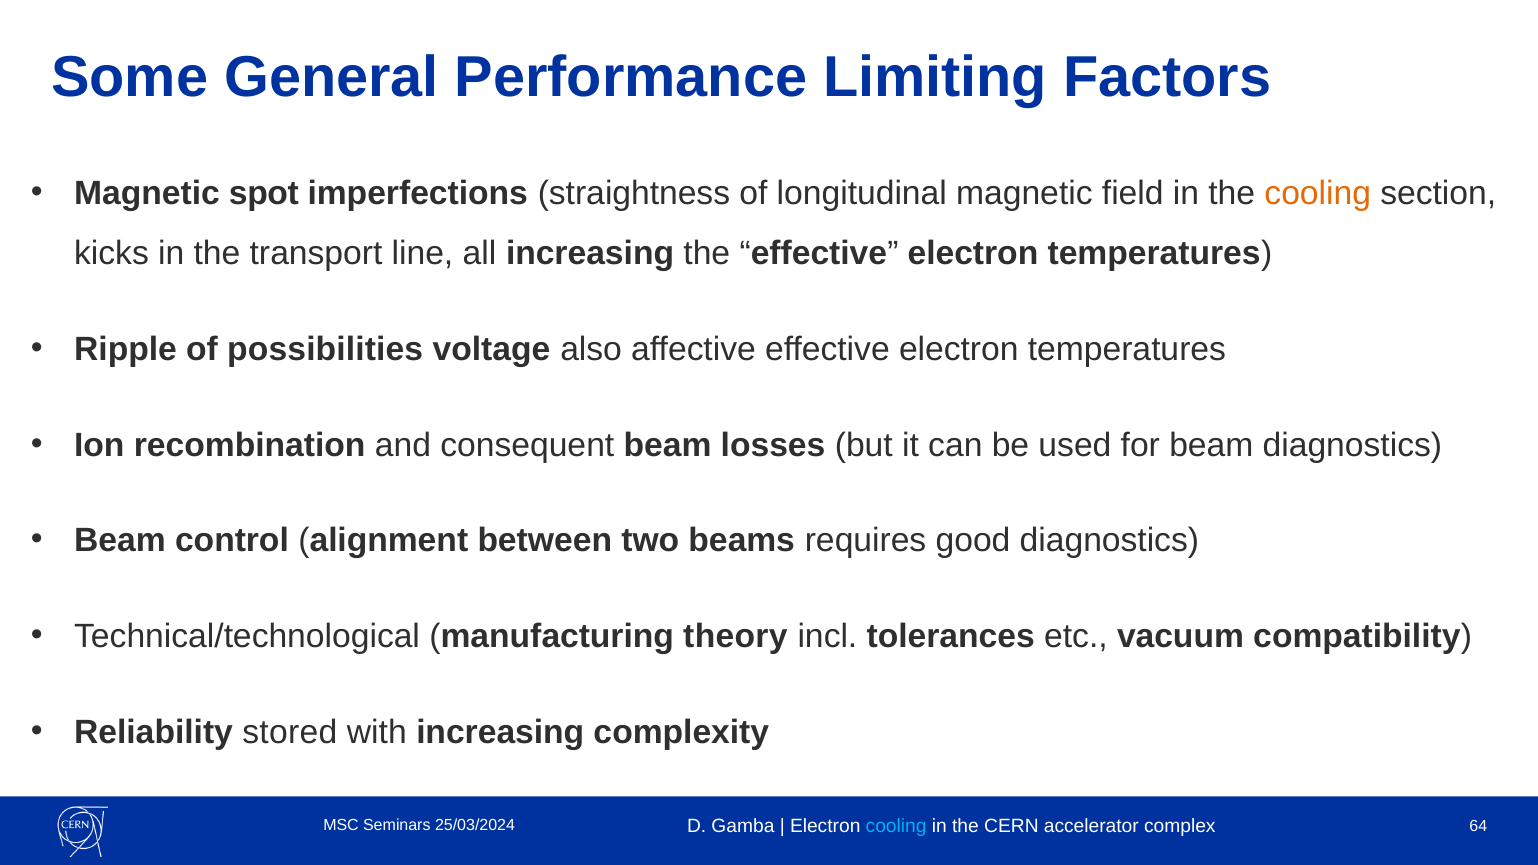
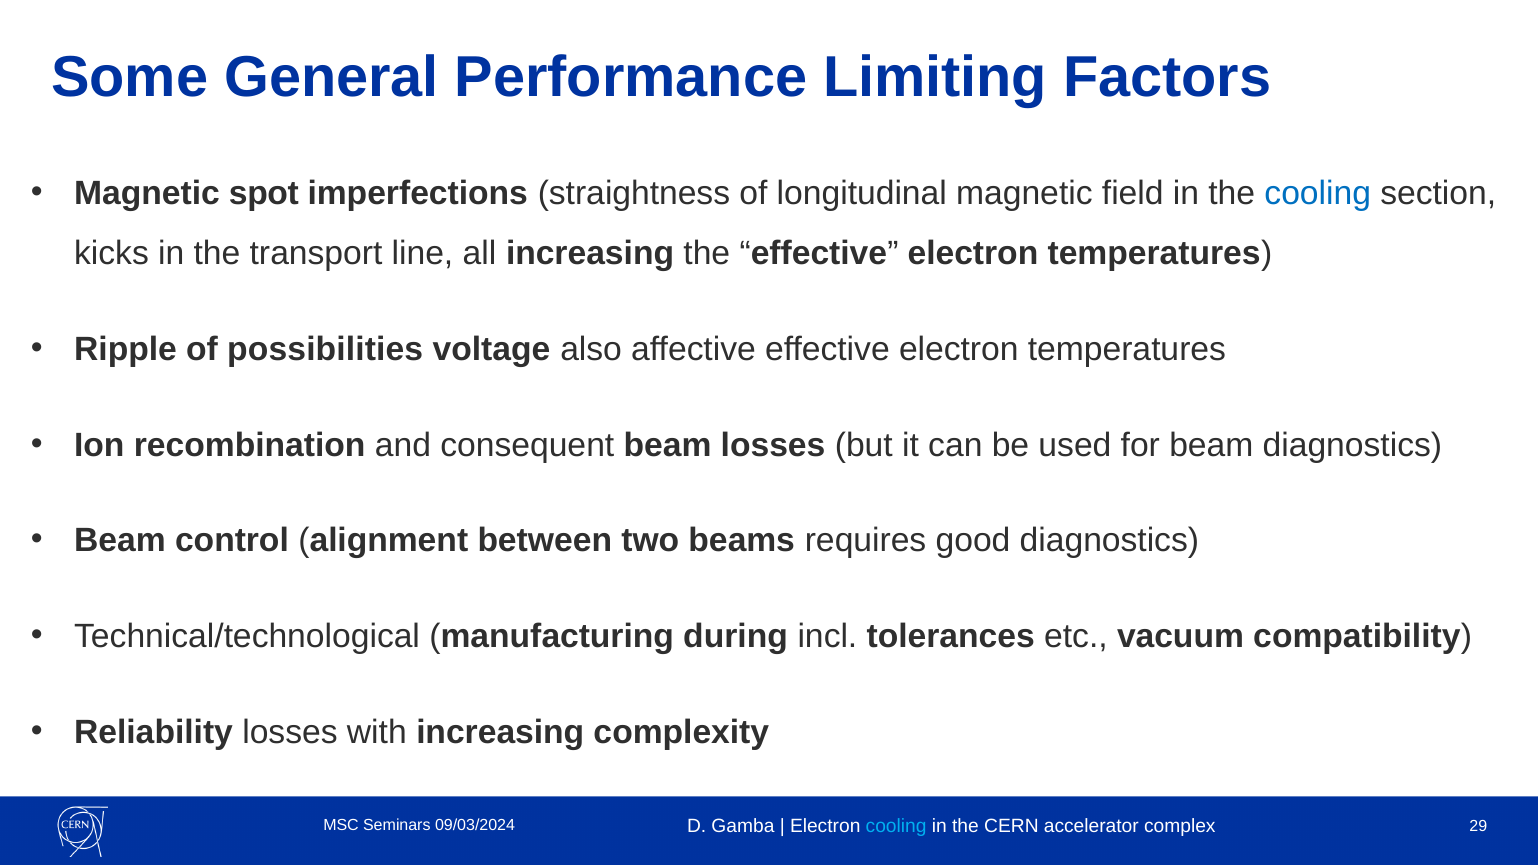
cooling colour: orange -> blue (1318, 193)
theory: theory -> during (736, 637)
Reliability stored: stored -> losses (290, 732)
64: 64 -> 29 (1478, 826)
25/03/2024: 25/03/2024 -> 09/03/2024 (475, 825)
